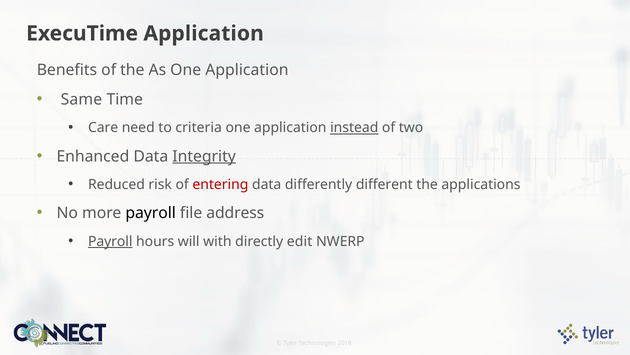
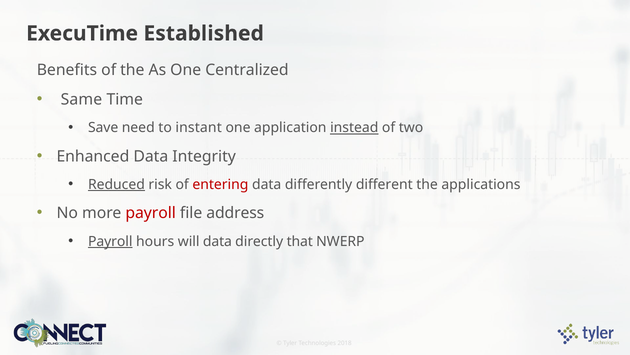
ExecuTime Application: Application -> Established (204, 33)
As One Application: Application -> Centralized (247, 70)
Care: Care -> Save (103, 128)
criteria: criteria -> instant (199, 128)
Integrity underline: present -> none (204, 156)
Reduced underline: none -> present (116, 184)
payroll colour: black -> red (151, 213)
will with: with -> data (217, 241)
edit: edit -> that (300, 241)
